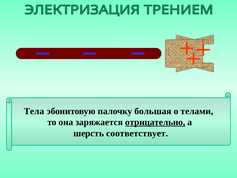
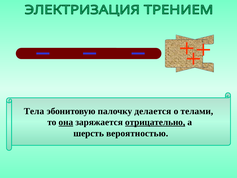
большая: большая -> делается (153, 111)
она underline: none -> present (66, 122)
соответствует: соответствует -> вероятностью (137, 133)
